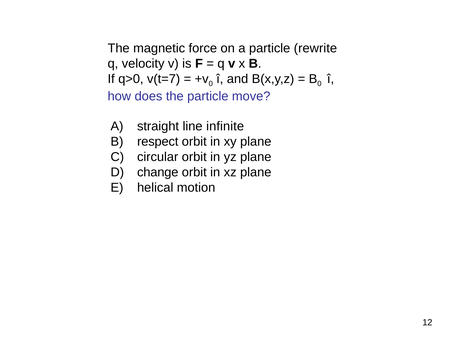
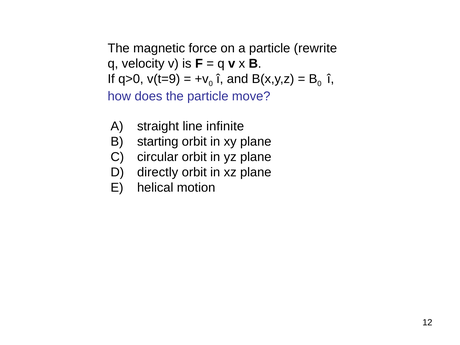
v(t=7: v(t=7 -> v(t=9 (164, 79)
respect: respect -> starting (158, 142)
change: change -> directly (158, 172)
